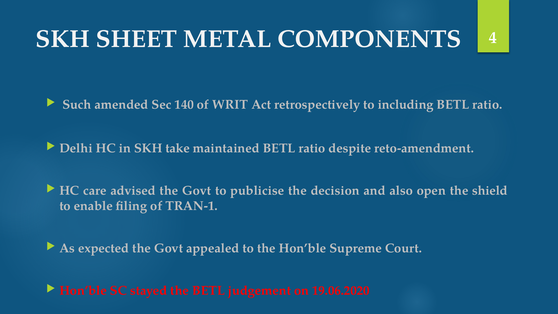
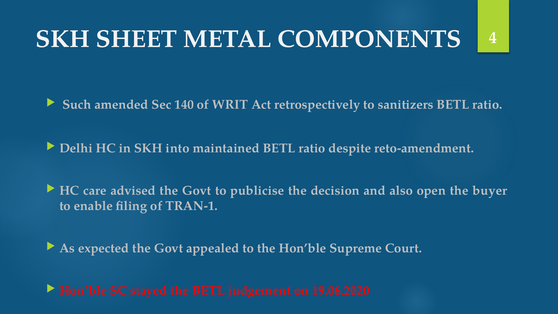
including: including -> sanitizers (406, 105)
take: take -> into (178, 148)
shield: shield -> buyer (490, 191)
